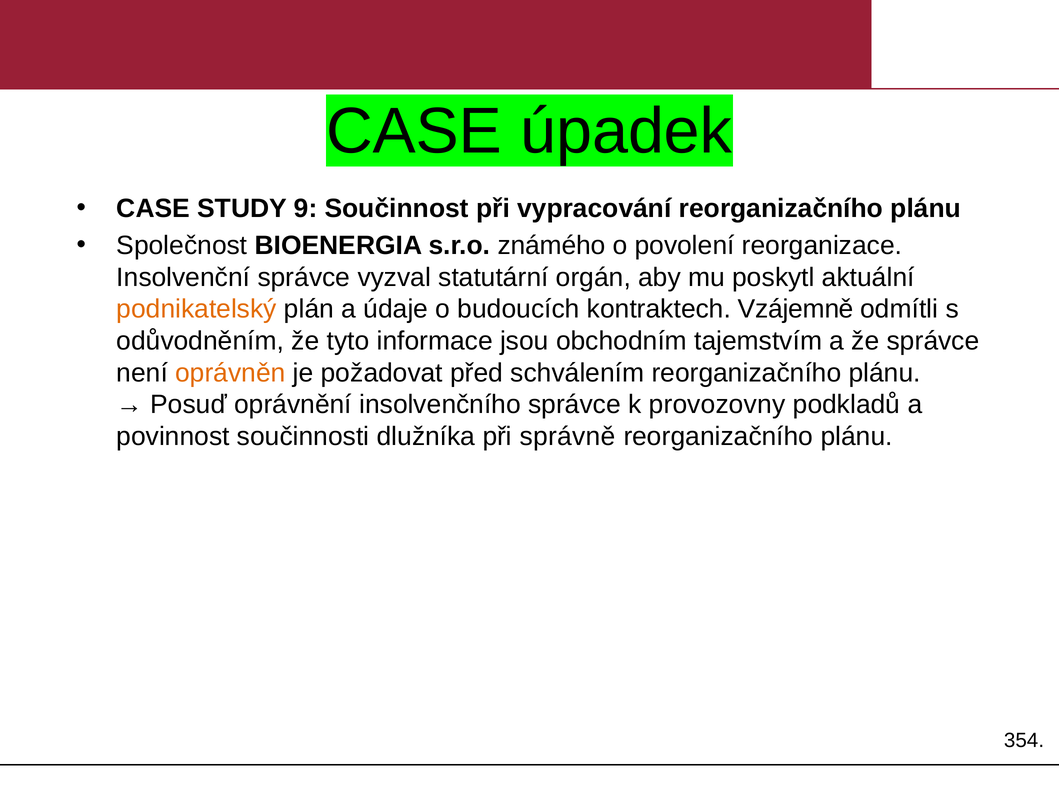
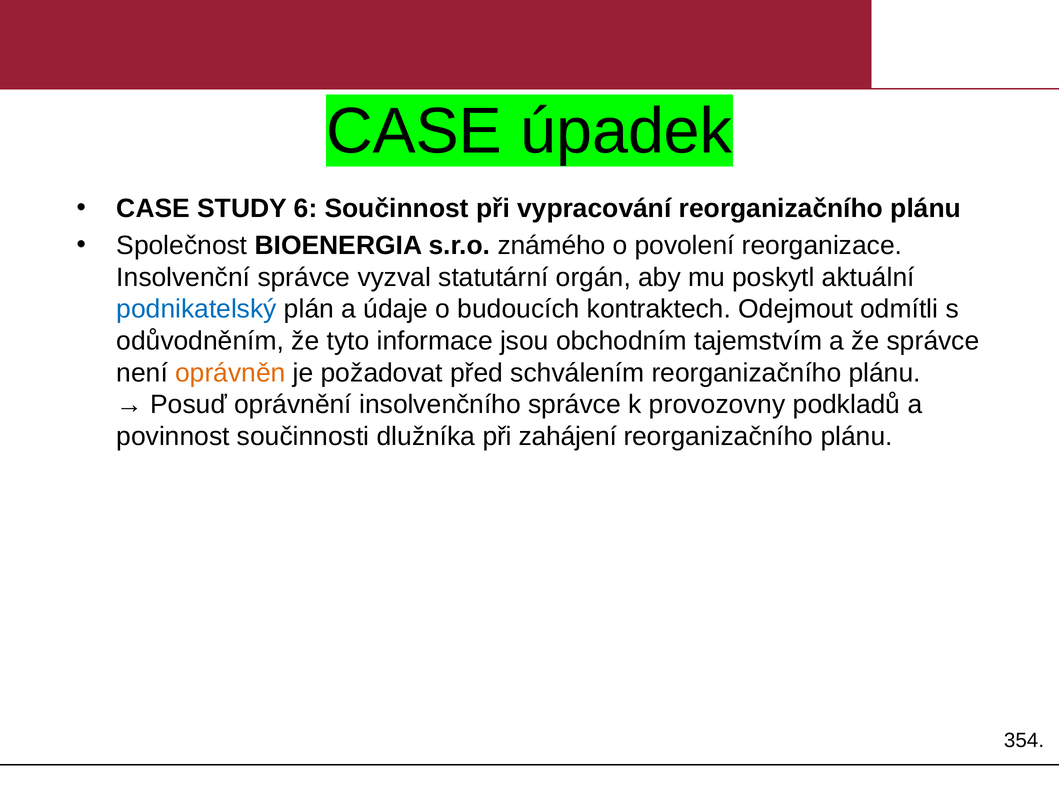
9: 9 -> 6 (306, 208)
podnikatelský colour: orange -> blue (197, 309)
Vzájemně: Vzájemně -> Odejmout (796, 309)
správně: správně -> zahájení (568, 436)
